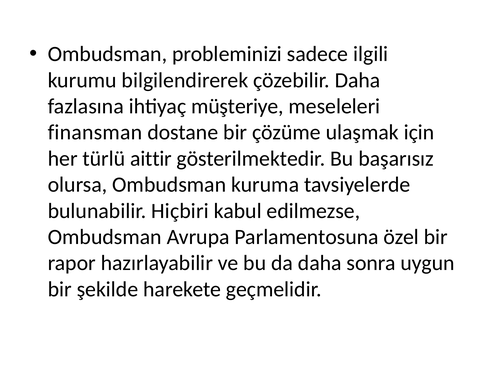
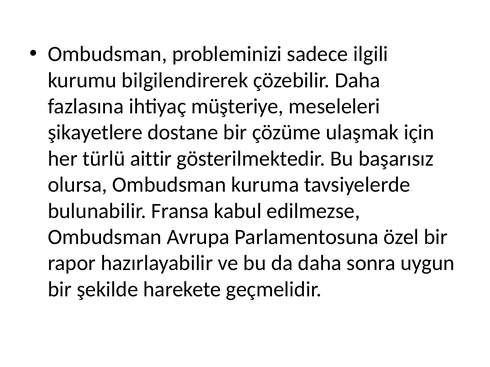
finansman: finansman -> şikayetlere (95, 133)
Hiçbiri: Hiçbiri -> Fransa (180, 211)
